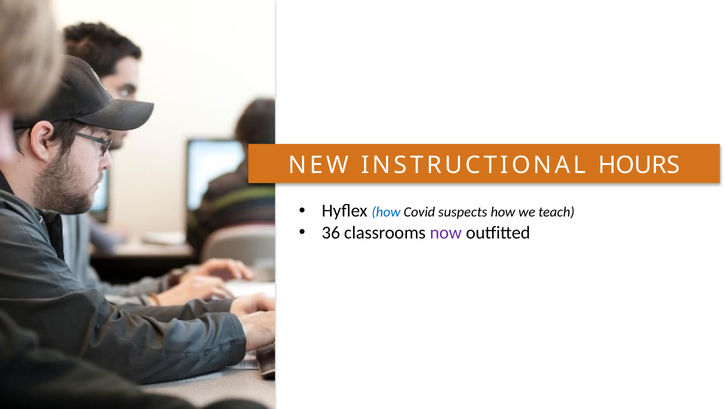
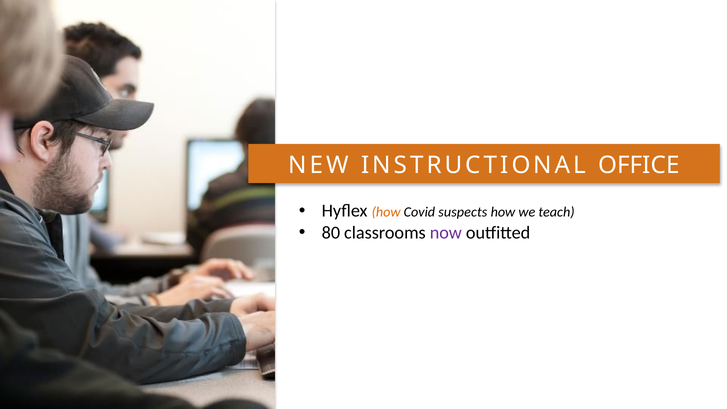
HOURS: HOURS -> OFFICE (639, 165)
how colour: blue -> orange (386, 212)
36: 36 -> 80 (331, 233)
